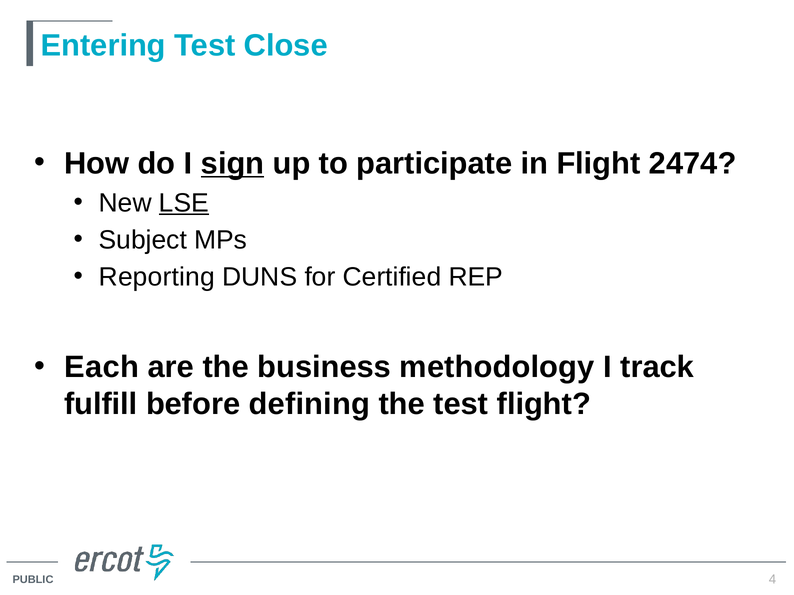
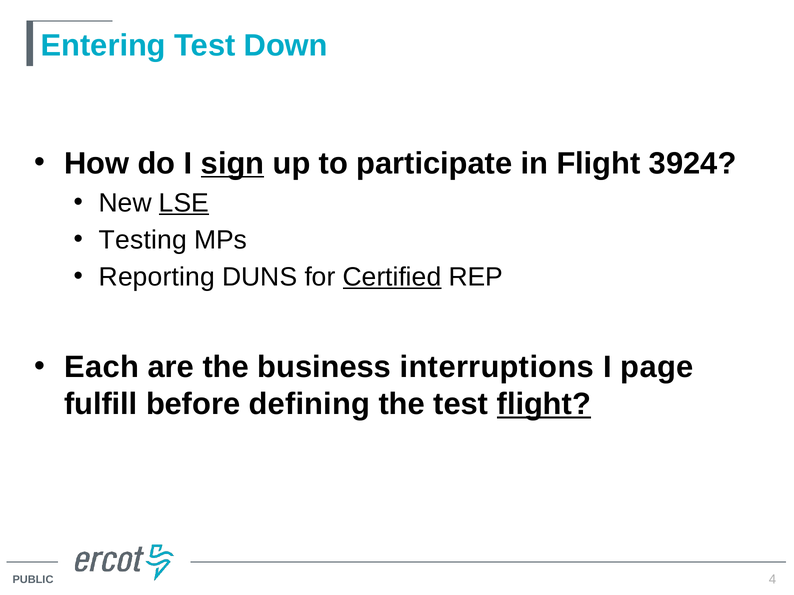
Close: Close -> Down (286, 46)
2474: 2474 -> 3924 (693, 164)
Subject: Subject -> Testing (143, 240)
Certified underline: none -> present (392, 277)
methodology: methodology -> interruptions (497, 367)
track: track -> page (657, 367)
flight underline: none -> present (544, 404)
